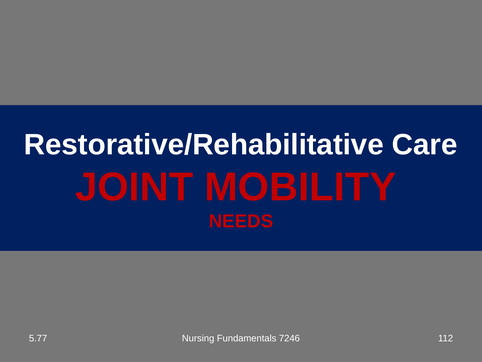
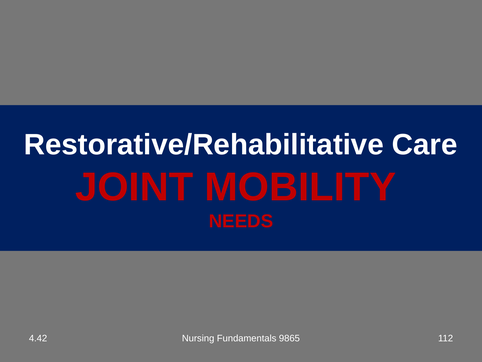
5.77: 5.77 -> 4.42 (38, 338)
7246: 7246 -> 9865 (289, 338)
